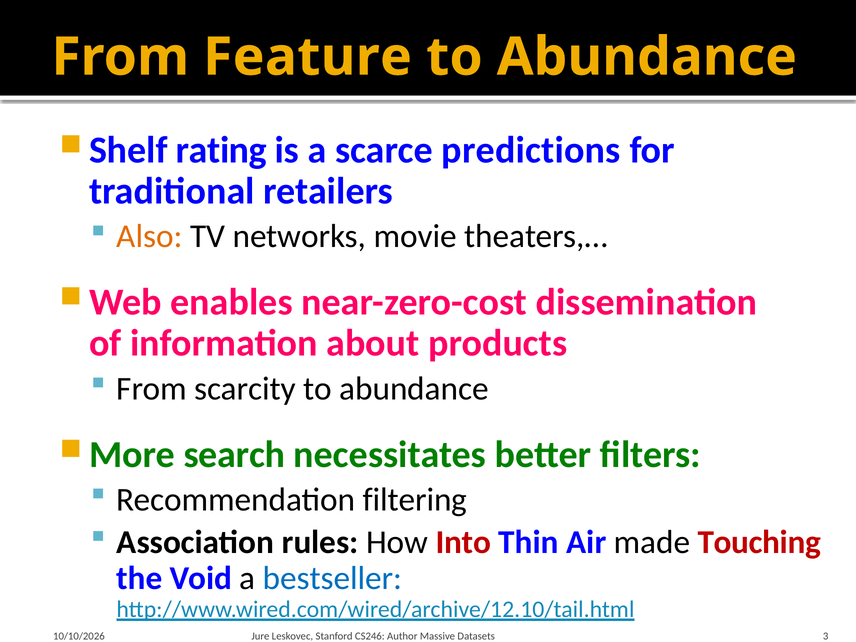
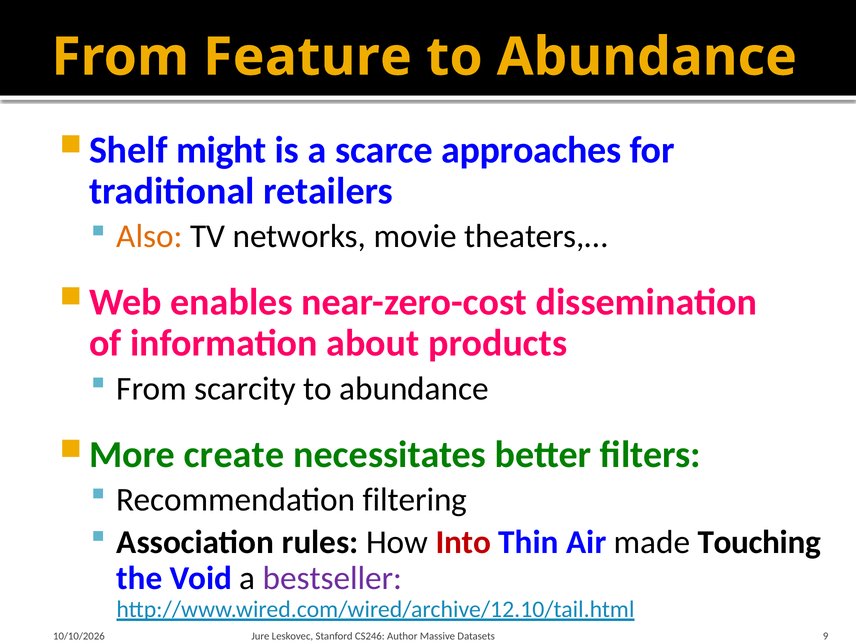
rating: rating -> might (221, 150)
predictions: predictions -> approaches (531, 150)
search: search -> create (234, 454)
Touching colour: red -> black (759, 542)
bestseller colour: blue -> purple (333, 578)
3: 3 -> 9 (826, 636)
